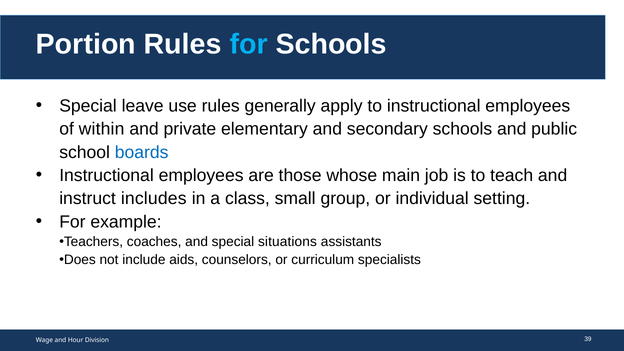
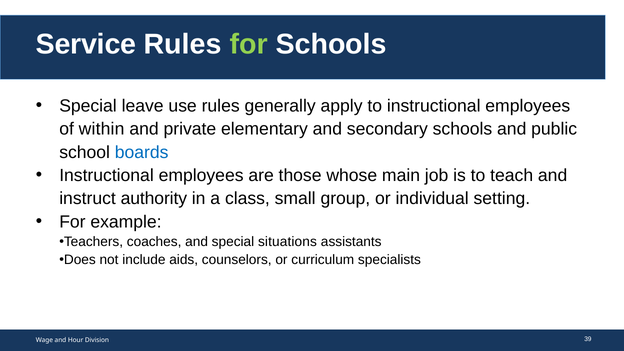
Portion: Portion -> Service (86, 44)
for colour: light blue -> light green (249, 44)
includes: includes -> authority (154, 199)
